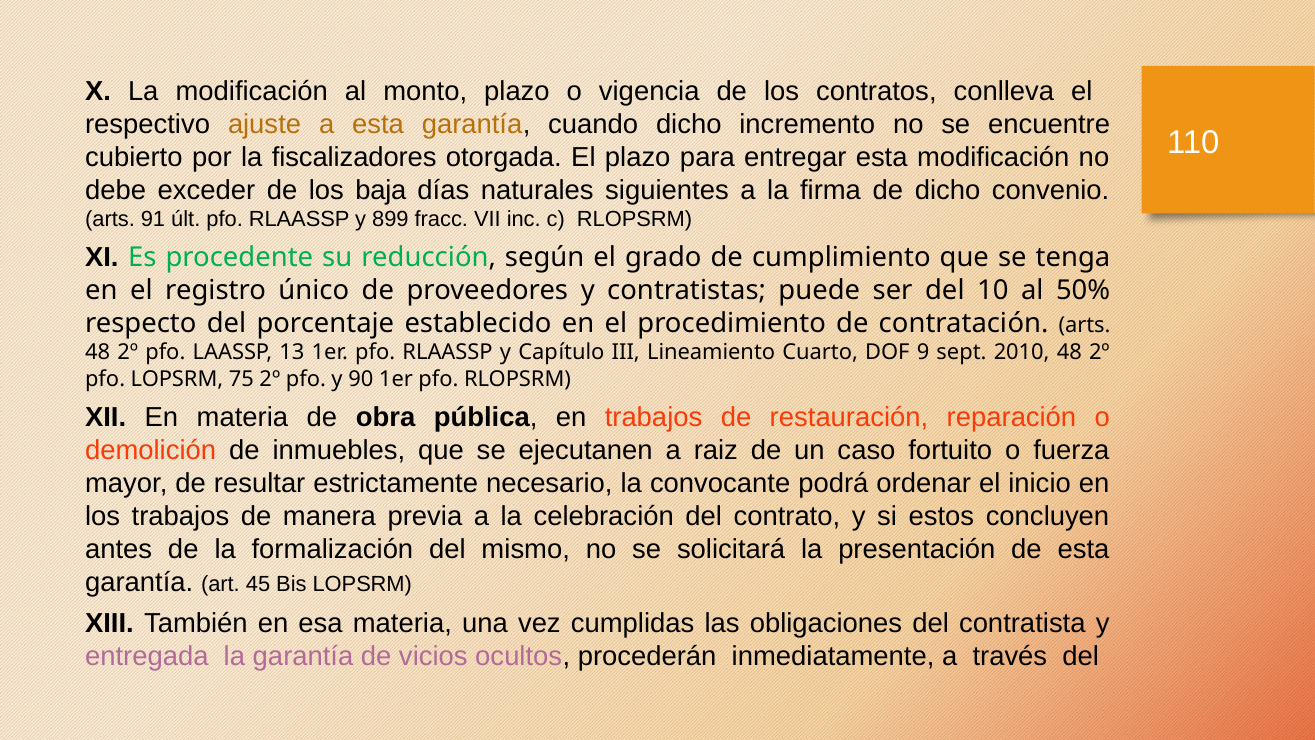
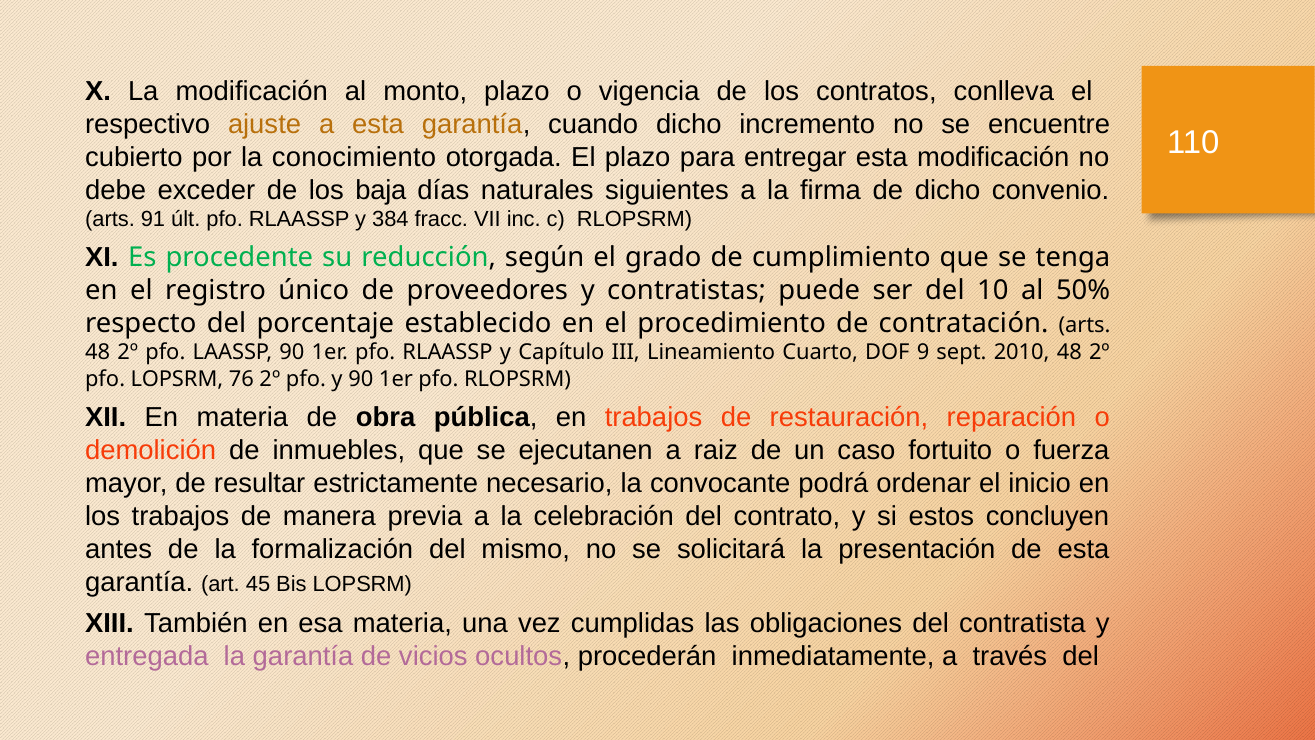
fiscalizadores: fiscalizadores -> conocimiento (354, 157)
899: 899 -> 384 (390, 219)
LAASSP 13: 13 -> 90 (292, 353)
75: 75 -> 76 (241, 379)
